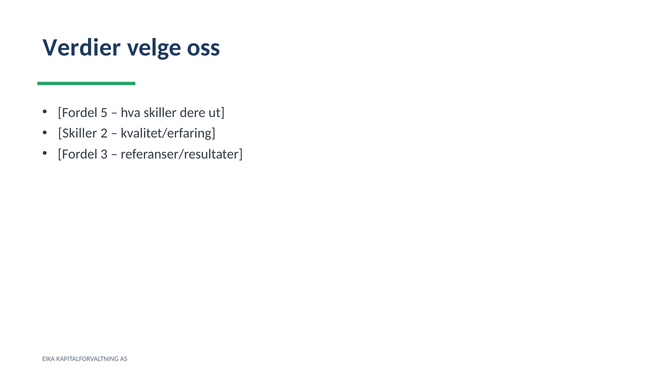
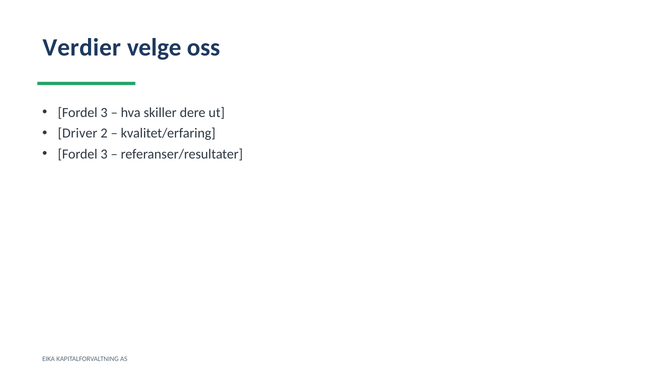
5: 5 -> 3 (104, 112)
Skiller: Skiller -> Driver (78, 133)
